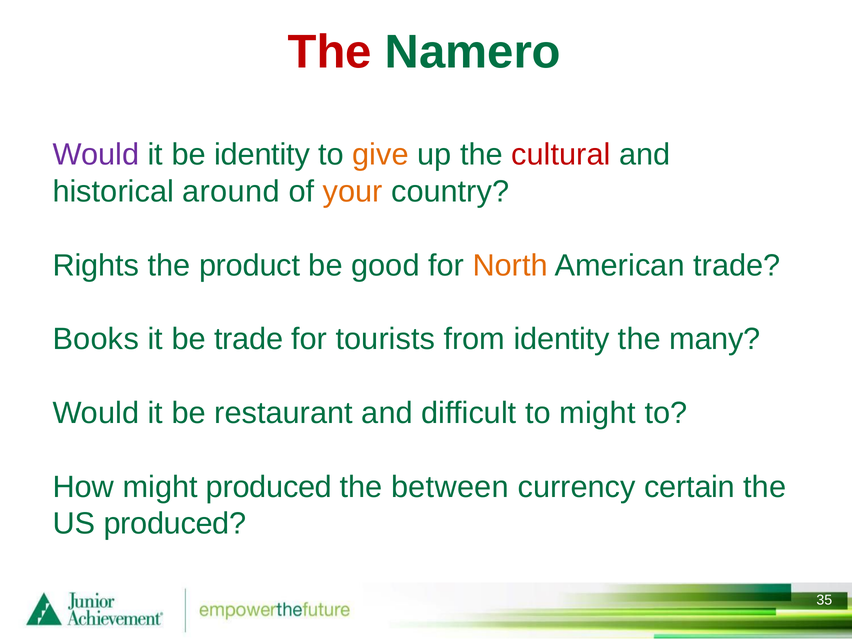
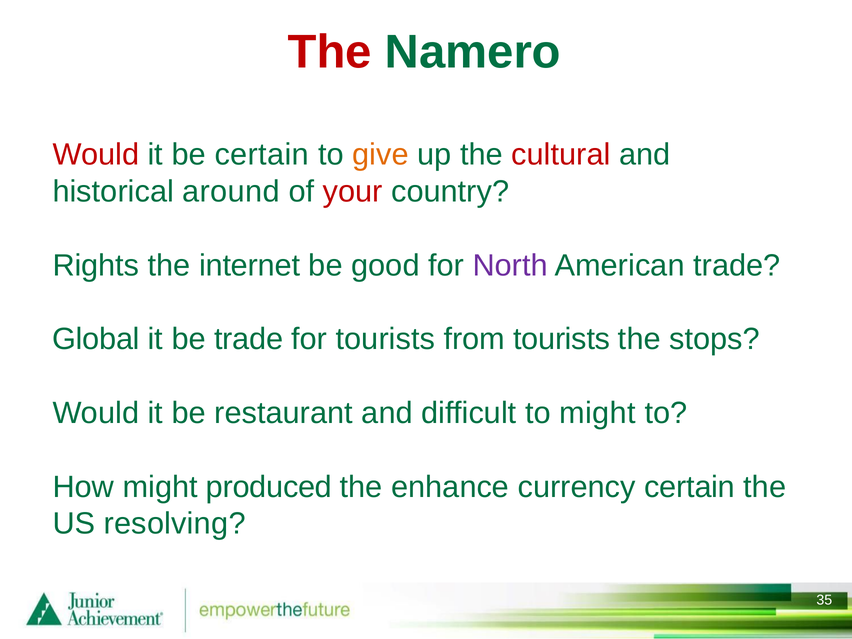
Would colour: purple -> red (96, 155)
be identity: identity -> certain (262, 155)
your colour: orange -> red (353, 192)
product: product -> internet (250, 266)
North colour: orange -> purple (510, 266)
Books: Books -> Global (96, 339)
from identity: identity -> tourists (562, 339)
many: many -> stops (715, 339)
between: between -> enhance (450, 487)
US produced: produced -> resolving (175, 524)
